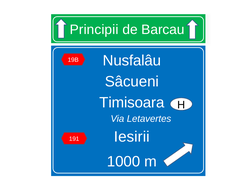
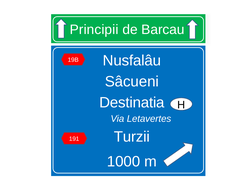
Timisoara: Timisoara -> Destinatia (132, 102)
Iesirii: Iesirii -> Turzii (132, 137)
